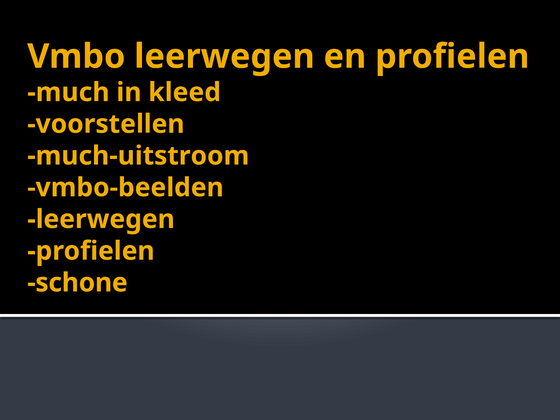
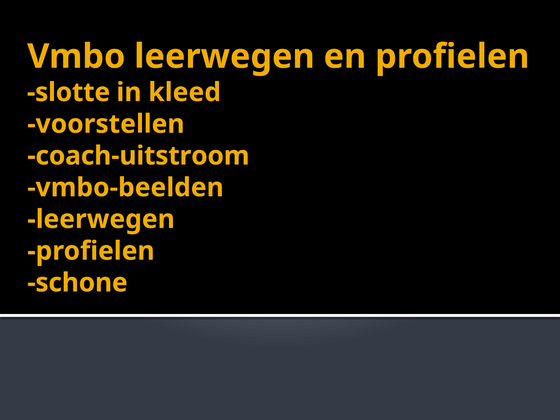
much: much -> slotte (69, 92)
much-uitstroom: much-uitstroom -> coach-uitstroom (138, 156)
